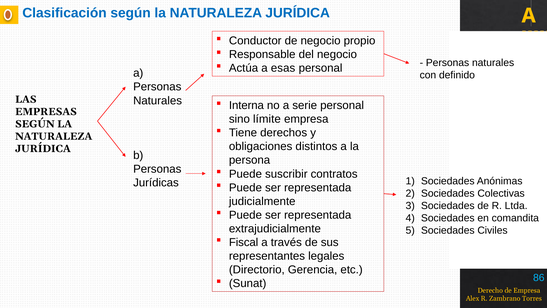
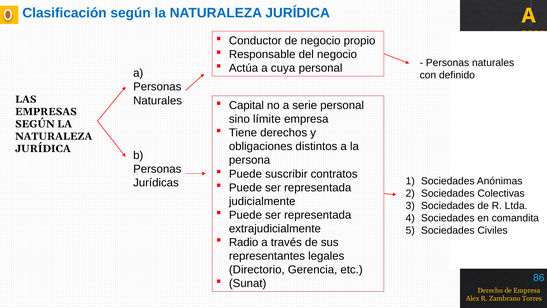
esas: esas -> cuya (283, 68)
Interna: Interna -> Capital (246, 105)
Fiscal: Fiscal -> Radio (244, 242)
